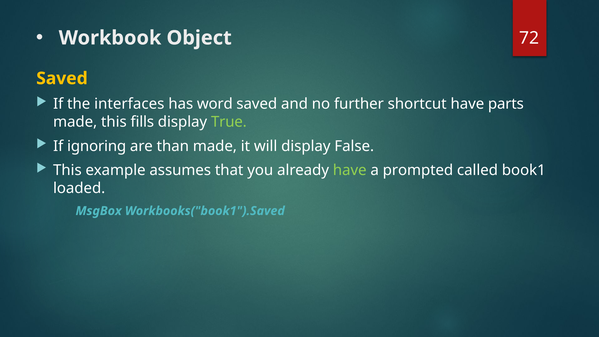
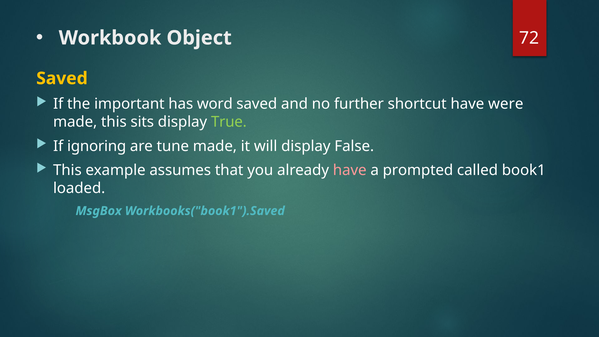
interfaces: interfaces -> important (129, 104)
parts: parts -> were (506, 104)
fills: fills -> sits (142, 122)
than: than -> tune (173, 146)
have colour: light green -> pink (350, 170)
